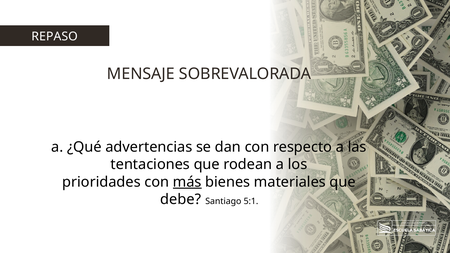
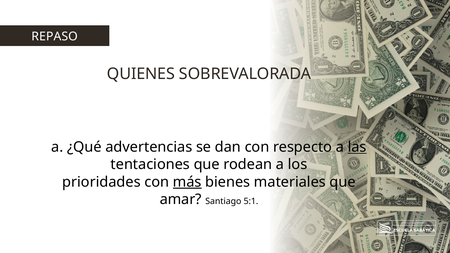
MENSAJE: MENSAJE -> QUIENES (141, 74)
las underline: none -> present (357, 147)
debe: debe -> amar (181, 199)
